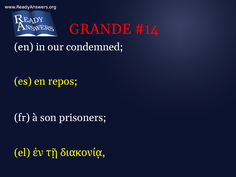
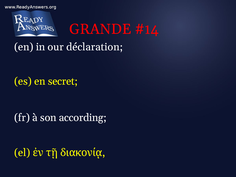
condemned: condemned -> déclaration (95, 47)
repos: repos -> secret (63, 81)
prisoners: prisoners -> according (83, 118)
